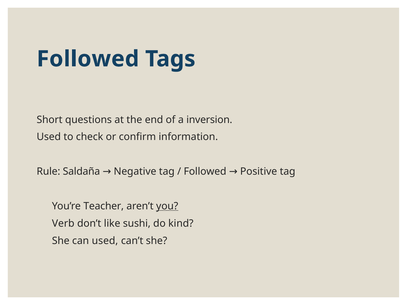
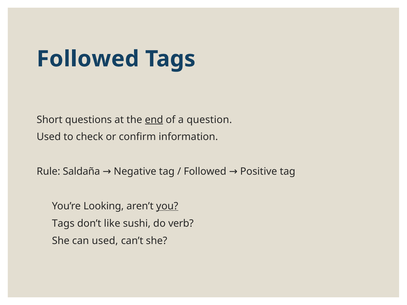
end underline: none -> present (154, 120)
inversion: inversion -> question (209, 120)
Teacher: Teacher -> Looking (104, 206)
Verb: Verb -> Tags (63, 224)
kind: kind -> verb (181, 224)
